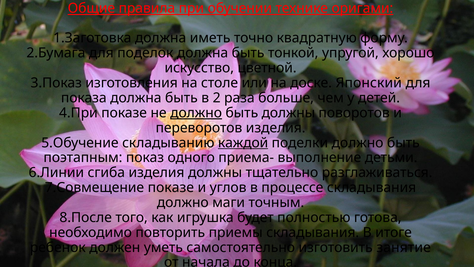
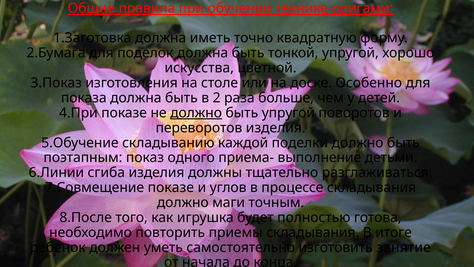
искусство: искусство -> искусства (199, 68)
Японский: Японский -> Особенно (369, 83)
быть должны: должны -> упругой (288, 113)
каждой underline: present -> none (243, 143)
